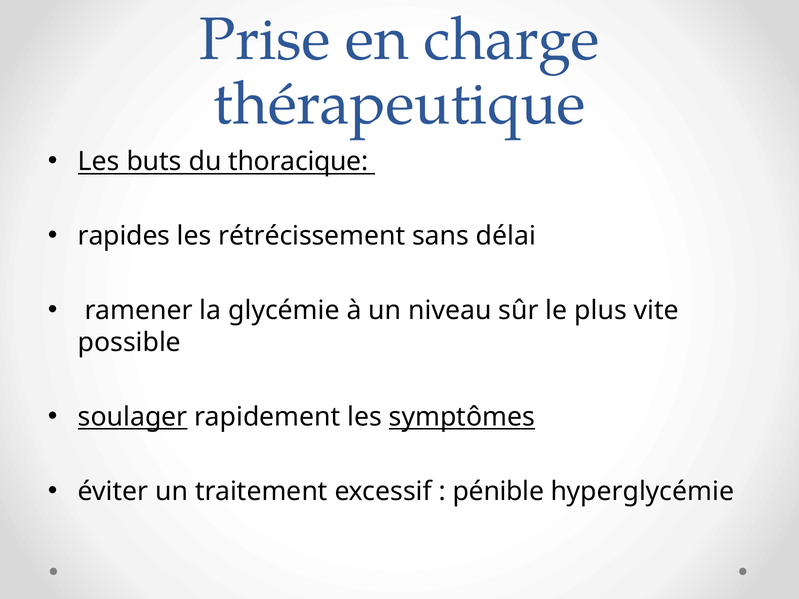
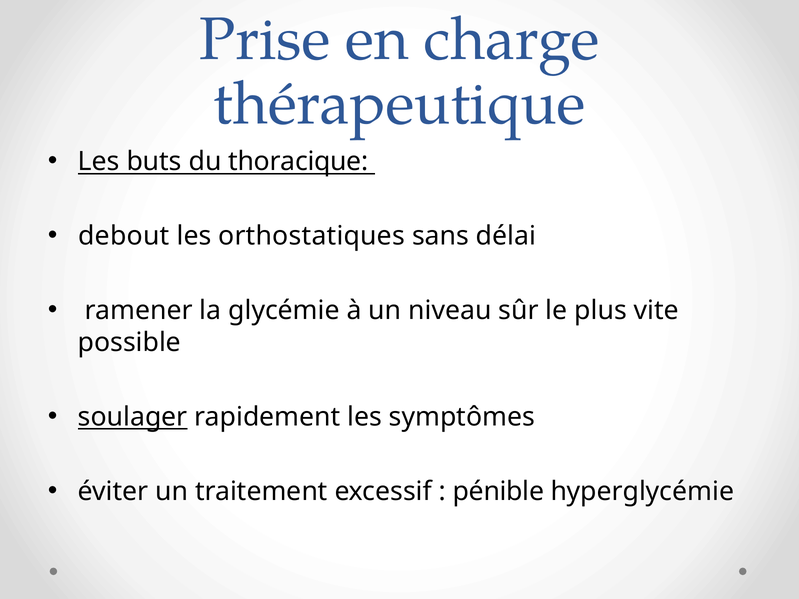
rapides: rapides -> debout (124, 236)
rétrécissement: rétrécissement -> orthostatiques (312, 236)
symptômes underline: present -> none (462, 417)
